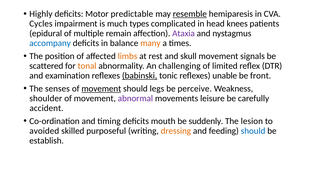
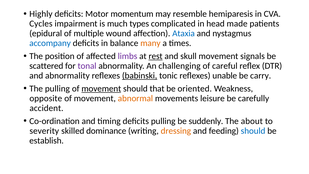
predictable: predictable -> momentum (132, 14)
resemble underline: present -> none (190, 14)
knees: knees -> made (237, 24)
remain: remain -> wound (119, 33)
Ataxia colour: purple -> blue (184, 33)
limbs colour: orange -> purple (128, 56)
rest underline: none -> present (156, 56)
tonal colour: orange -> purple (87, 66)
limited: limited -> careful (225, 66)
and examination: examination -> abnormality (67, 76)
front: front -> carry (261, 76)
The senses: senses -> pulling (57, 89)
legs: legs -> that (157, 89)
perceive: perceive -> oriented (195, 89)
shoulder: shoulder -> opposite (46, 98)
abnormal colour: purple -> orange (135, 98)
deficits mouth: mouth -> pulling (163, 121)
lesion: lesion -> about (252, 121)
avoided: avoided -> severity (44, 131)
purposeful: purposeful -> dominance (106, 131)
